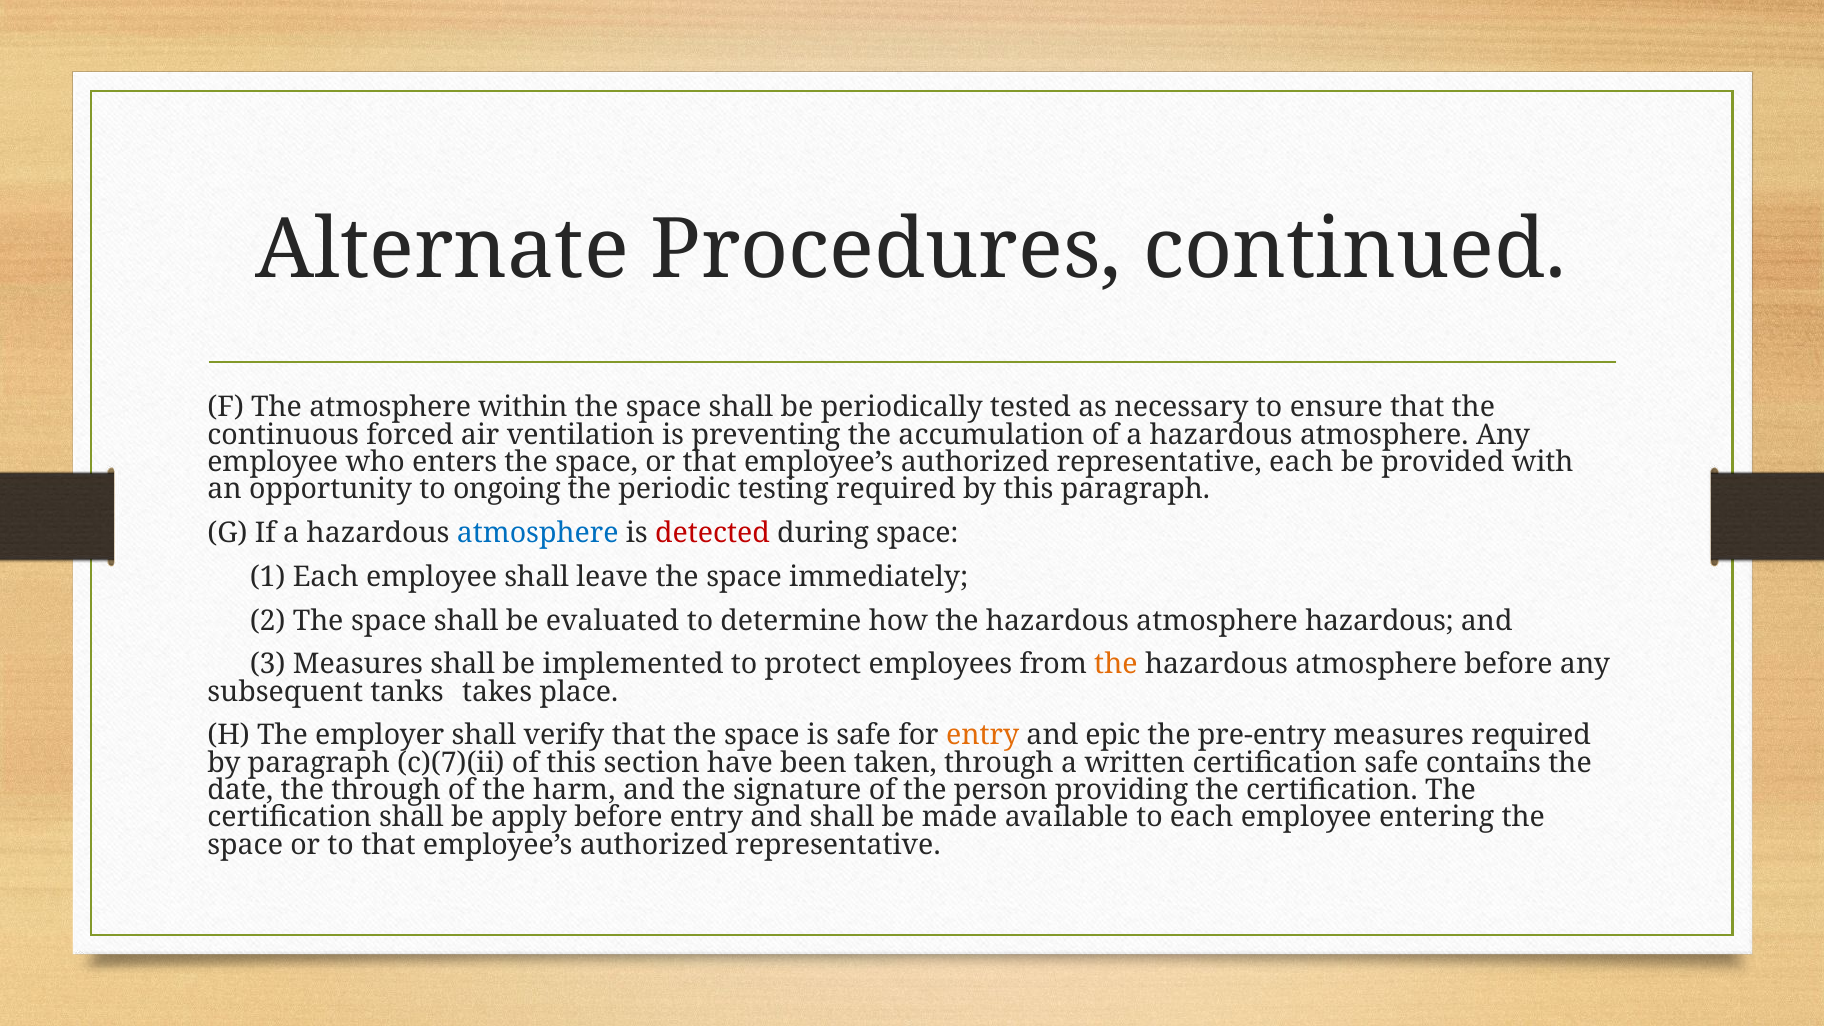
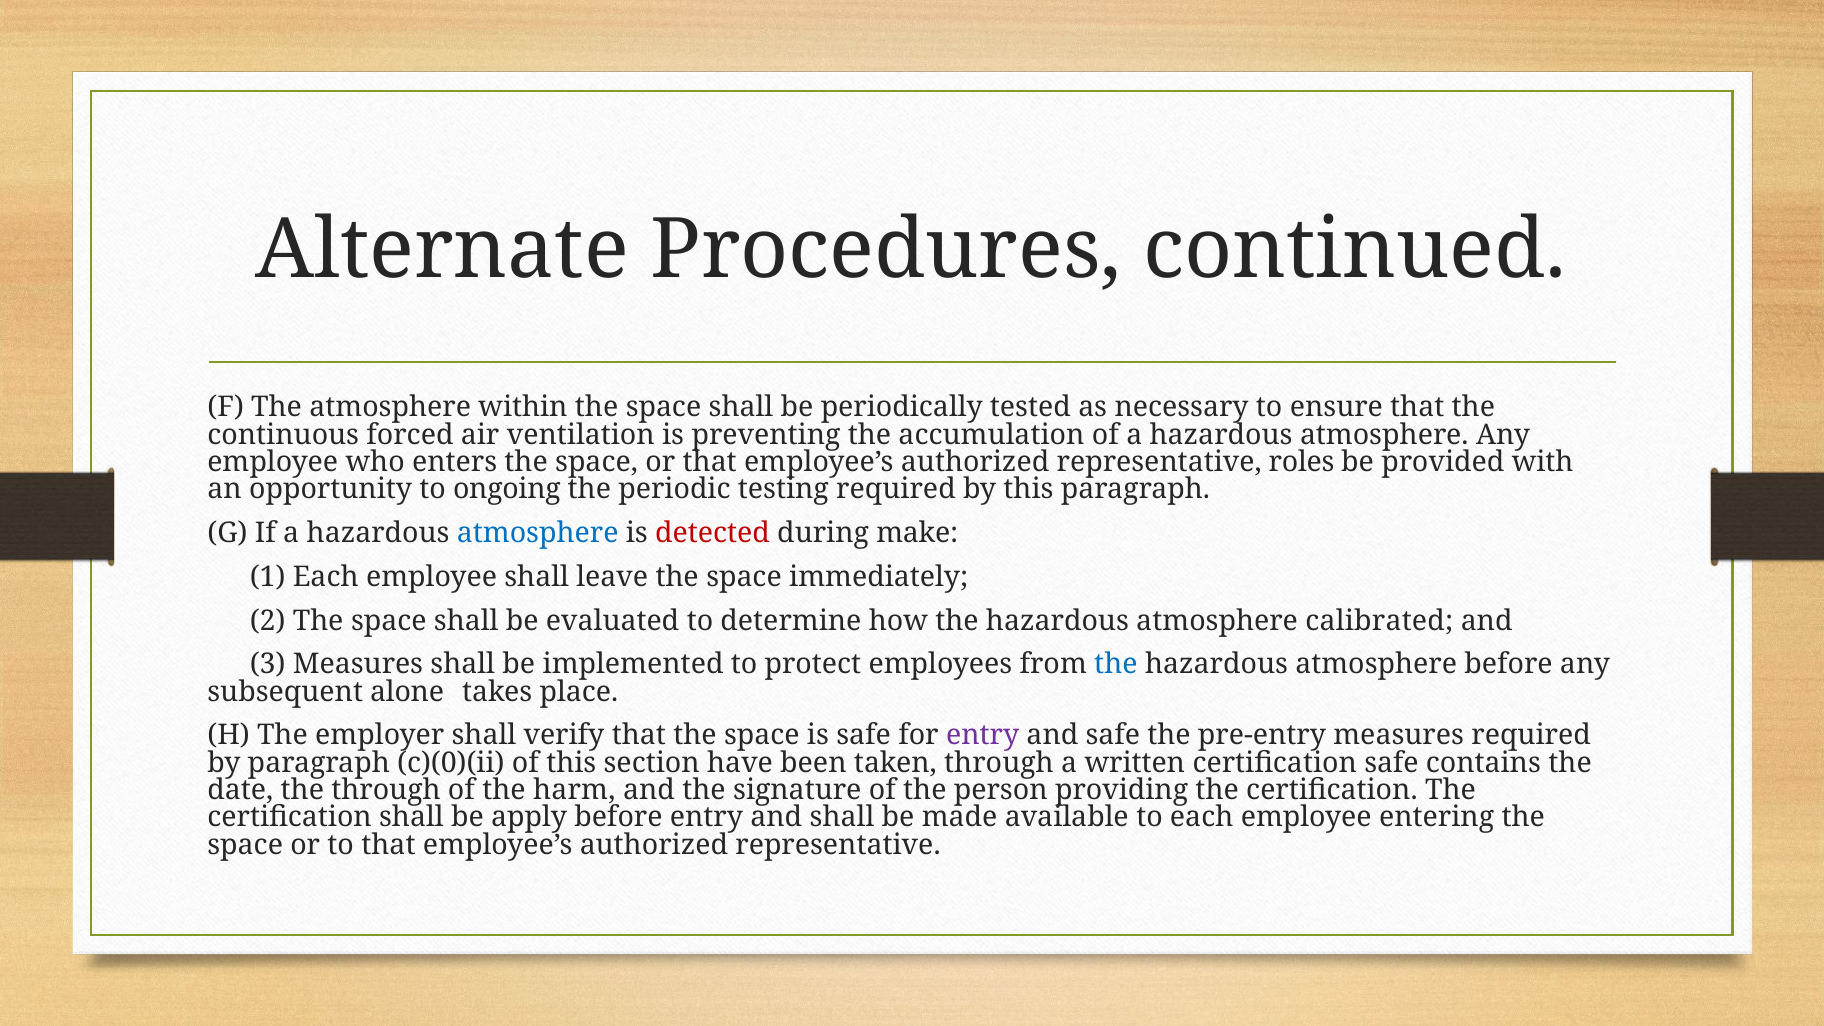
representative each: each -> roles (1302, 462)
during space: space -> make (917, 533)
atmosphere hazardous: hazardous -> calibrated (1379, 621)
the colour: orange -> blue (1116, 664)
tanks: tanks -> alone (407, 692)
entry colour: orange -> purple (983, 735)
and epic: epic -> safe (1113, 735)
c)(7)(ii: c)(7)(ii -> c)(0)(ii (451, 763)
